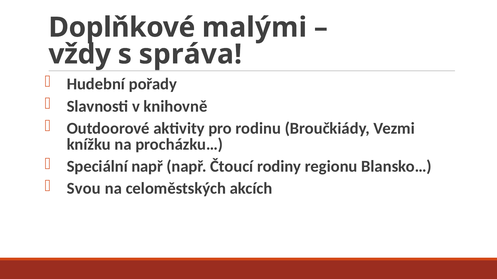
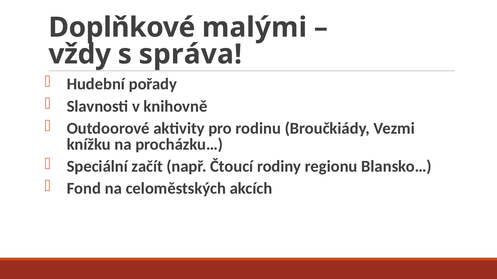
Speciální např: např -> začít (147, 167)
Svou: Svou -> Fond (84, 189)
